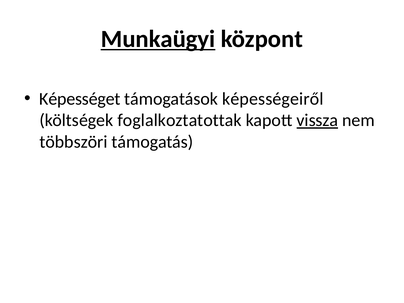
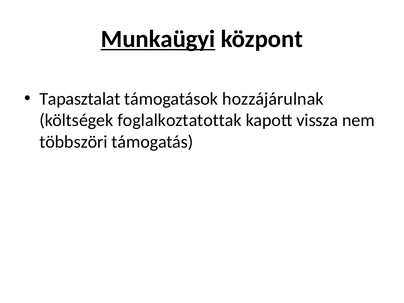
Képességet: Képességet -> Tapasztalat (80, 99)
képességeiről: képességeiről -> hozzájárulnak (273, 99)
vissza underline: present -> none (317, 120)
